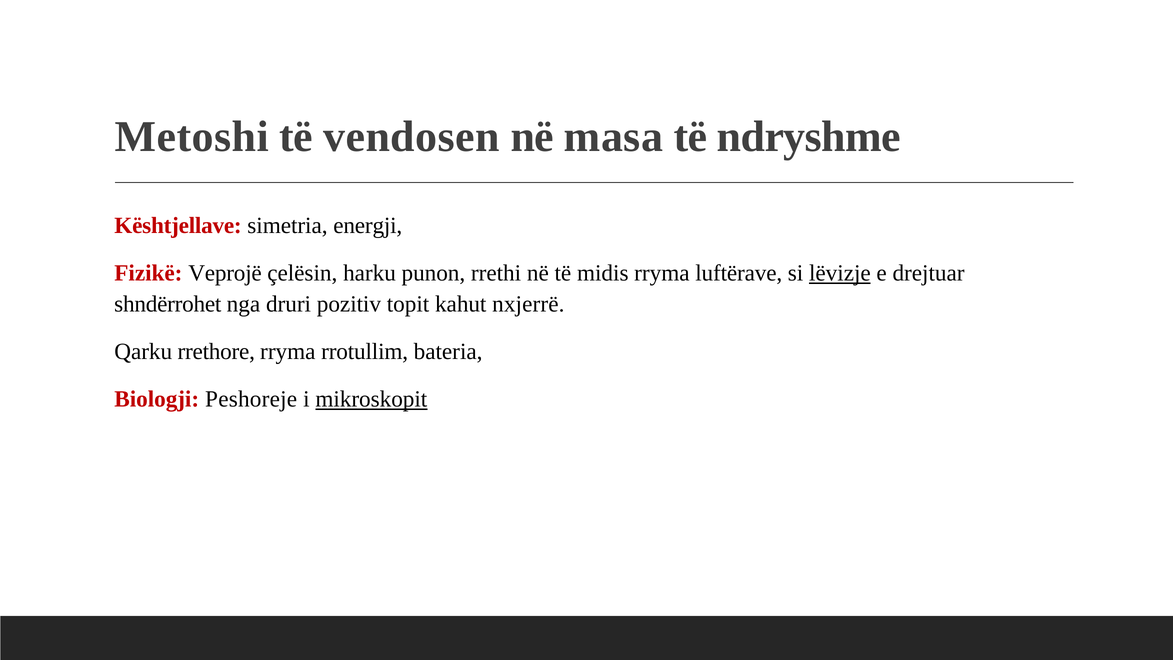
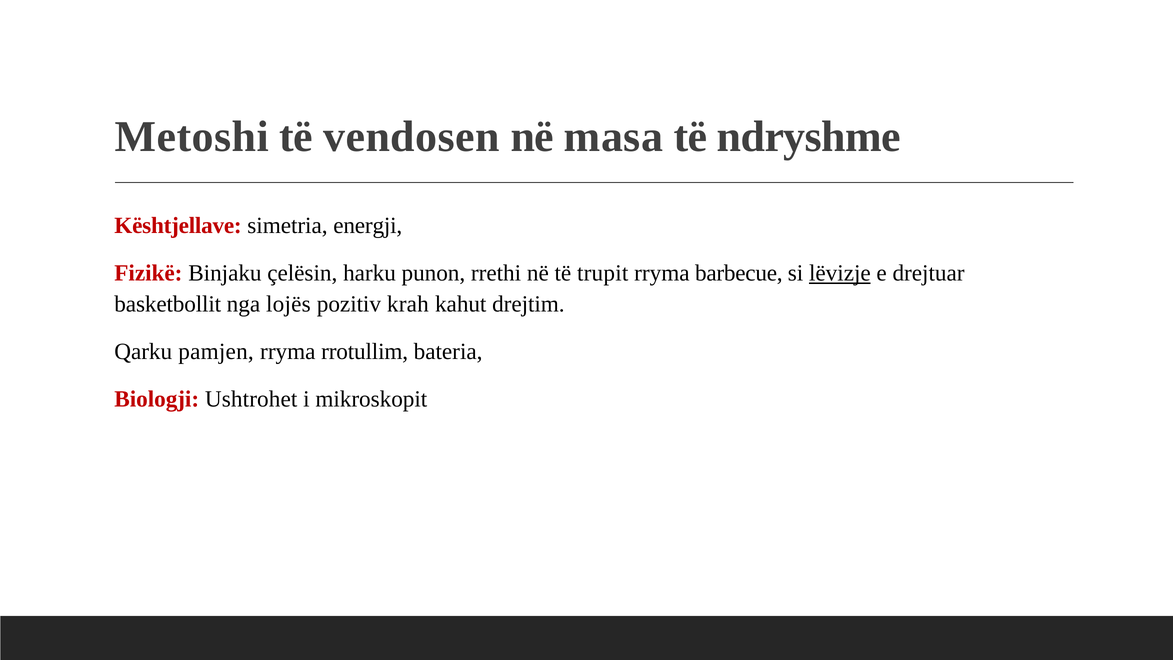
Veprojë: Veprojë -> Binjaku (225, 273)
midis: midis -> trupit (603, 273)
luftërave: luftërave -> barbecue (739, 273)
shndërrohet: shndërrohet -> basketbollit (168, 304)
druri: druri -> lojës (288, 304)
topit: topit -> krah (408, 304)
nxjerrë: nxjerrë -> drejtim (528, 304)
rrethore: rrethore -> pamjen (216, 351)
Peshoreje: Peshoreje -> Ushtrohet (251, 399)
mikroskopit underline: present -> none (371, 399)
